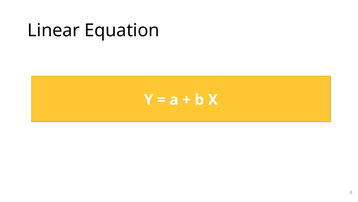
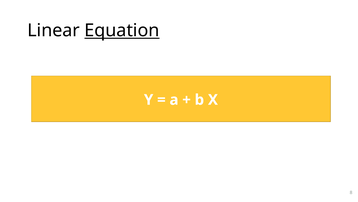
Equation underline: none -> present (122, 30)
